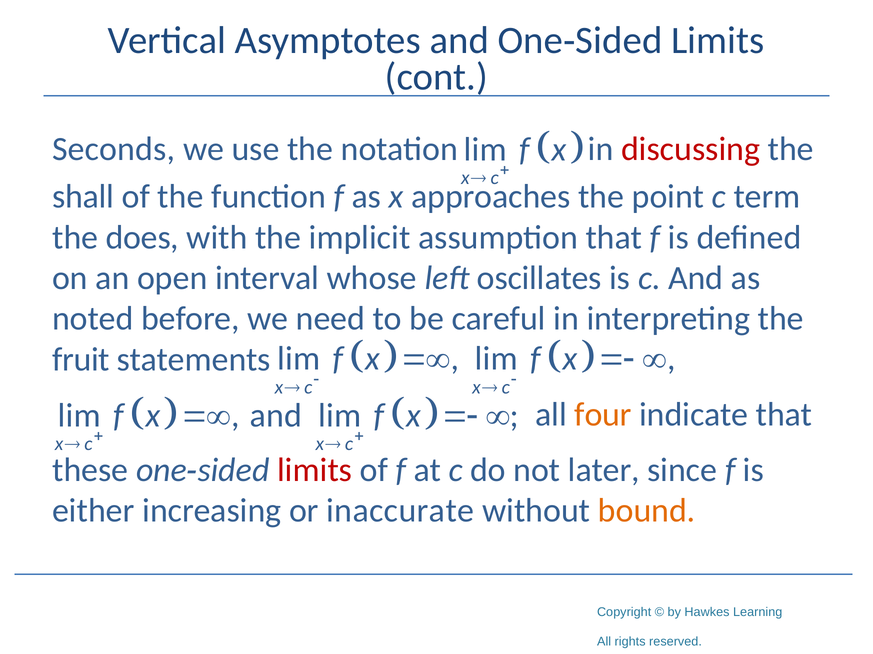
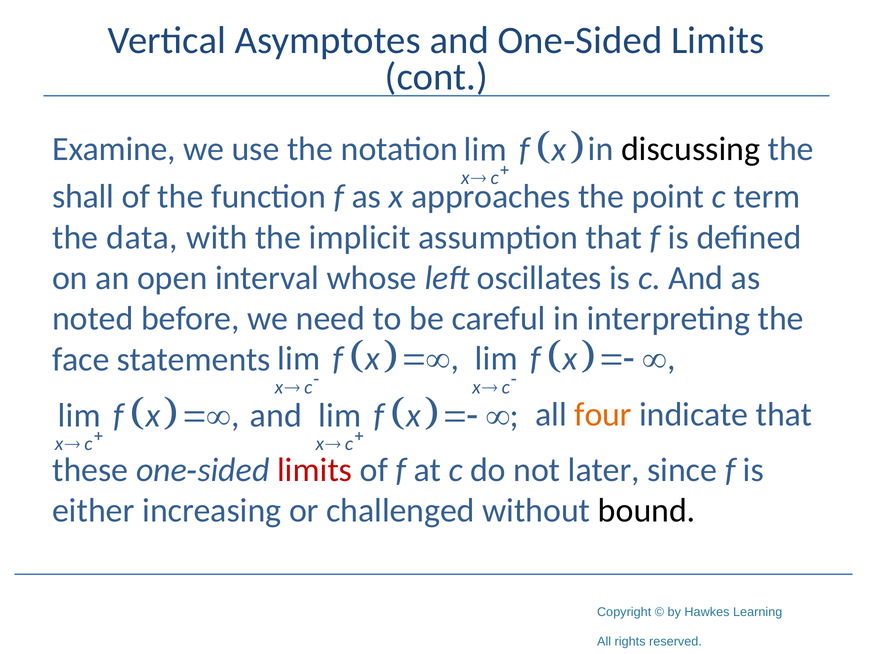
Seconds: Seconds -> Examine (114, 149)
discussing colour: red -> black (691, 149)
does: does -> data (142, 238)
fruit: fruit -> face (81, 360)
inaccurate: inaccurate -> challenged (400, 511)
bound colour: orange -> black (647, 511)
